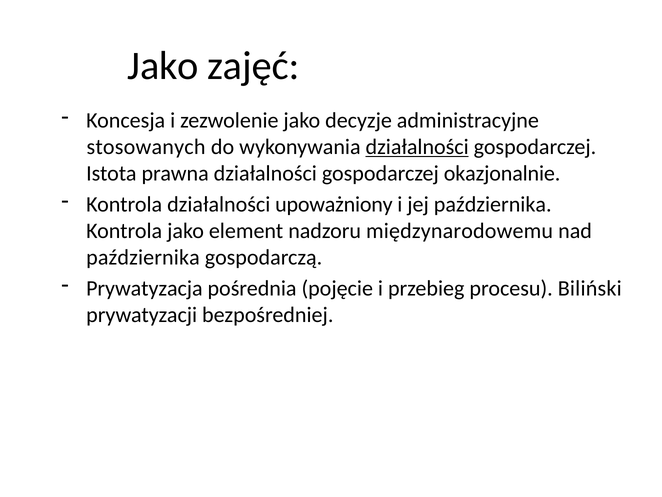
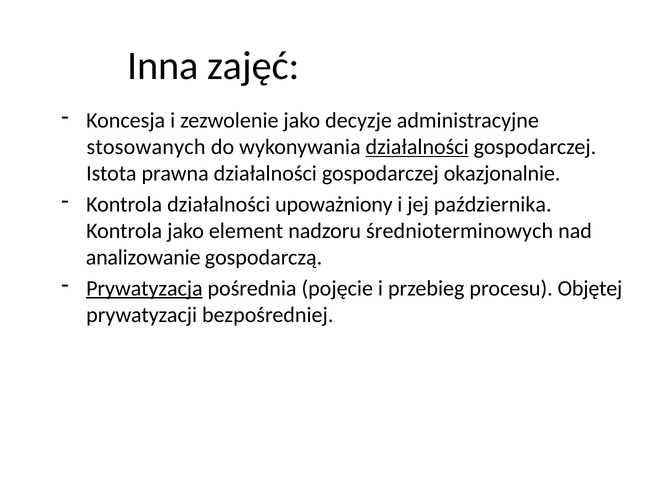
Jako: Jako -> Inna (163, 66)
międzynarodowemu: międzynarodowemu -> średnioterminowych (460, 231)
października: października -> analizowanie (143, 257)
Prywatyzacja underline: none -> present (144, 288)
Biliński: Biliński -> Objętej (590, 288)
